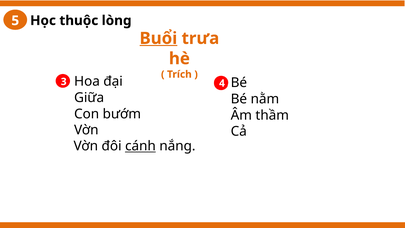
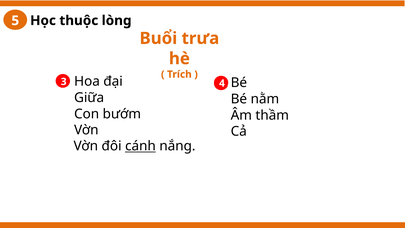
Buổi underline: present -> none (158, 38)
